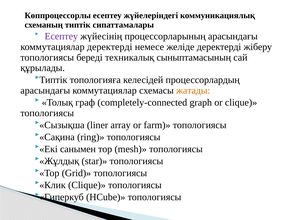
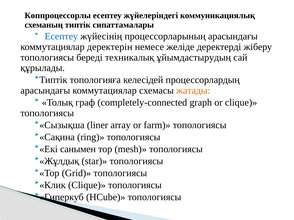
Есептеу colour: purple -> blue (61, 36)
коммутациялар деректерді: деректерді -> деректерін (110, 47)
сыныптамасының: сыныптамасының -> ұйымдастырудың (194, 58)
